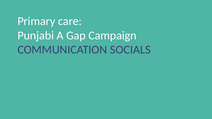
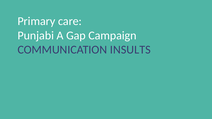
SOCIALS: SOCIALS -> INSULTS (130, 50)
